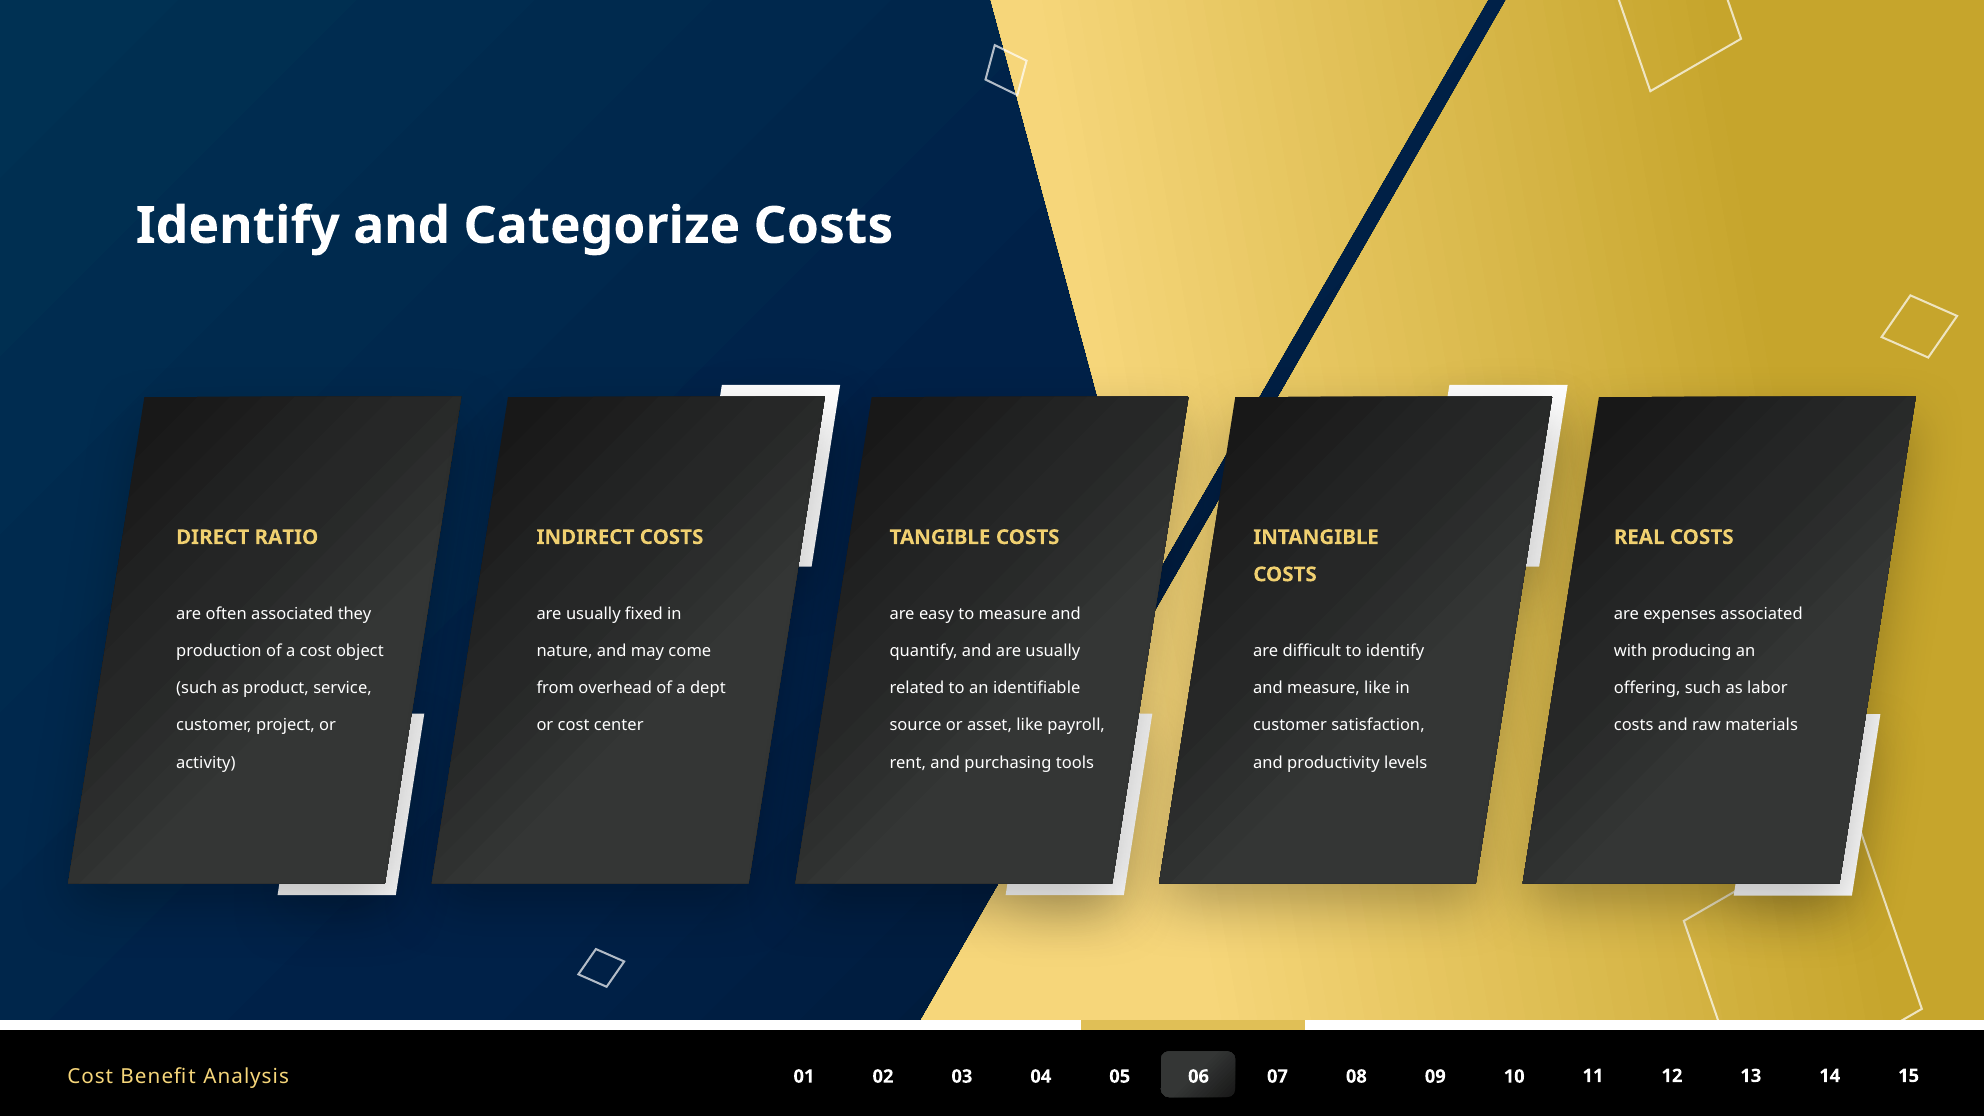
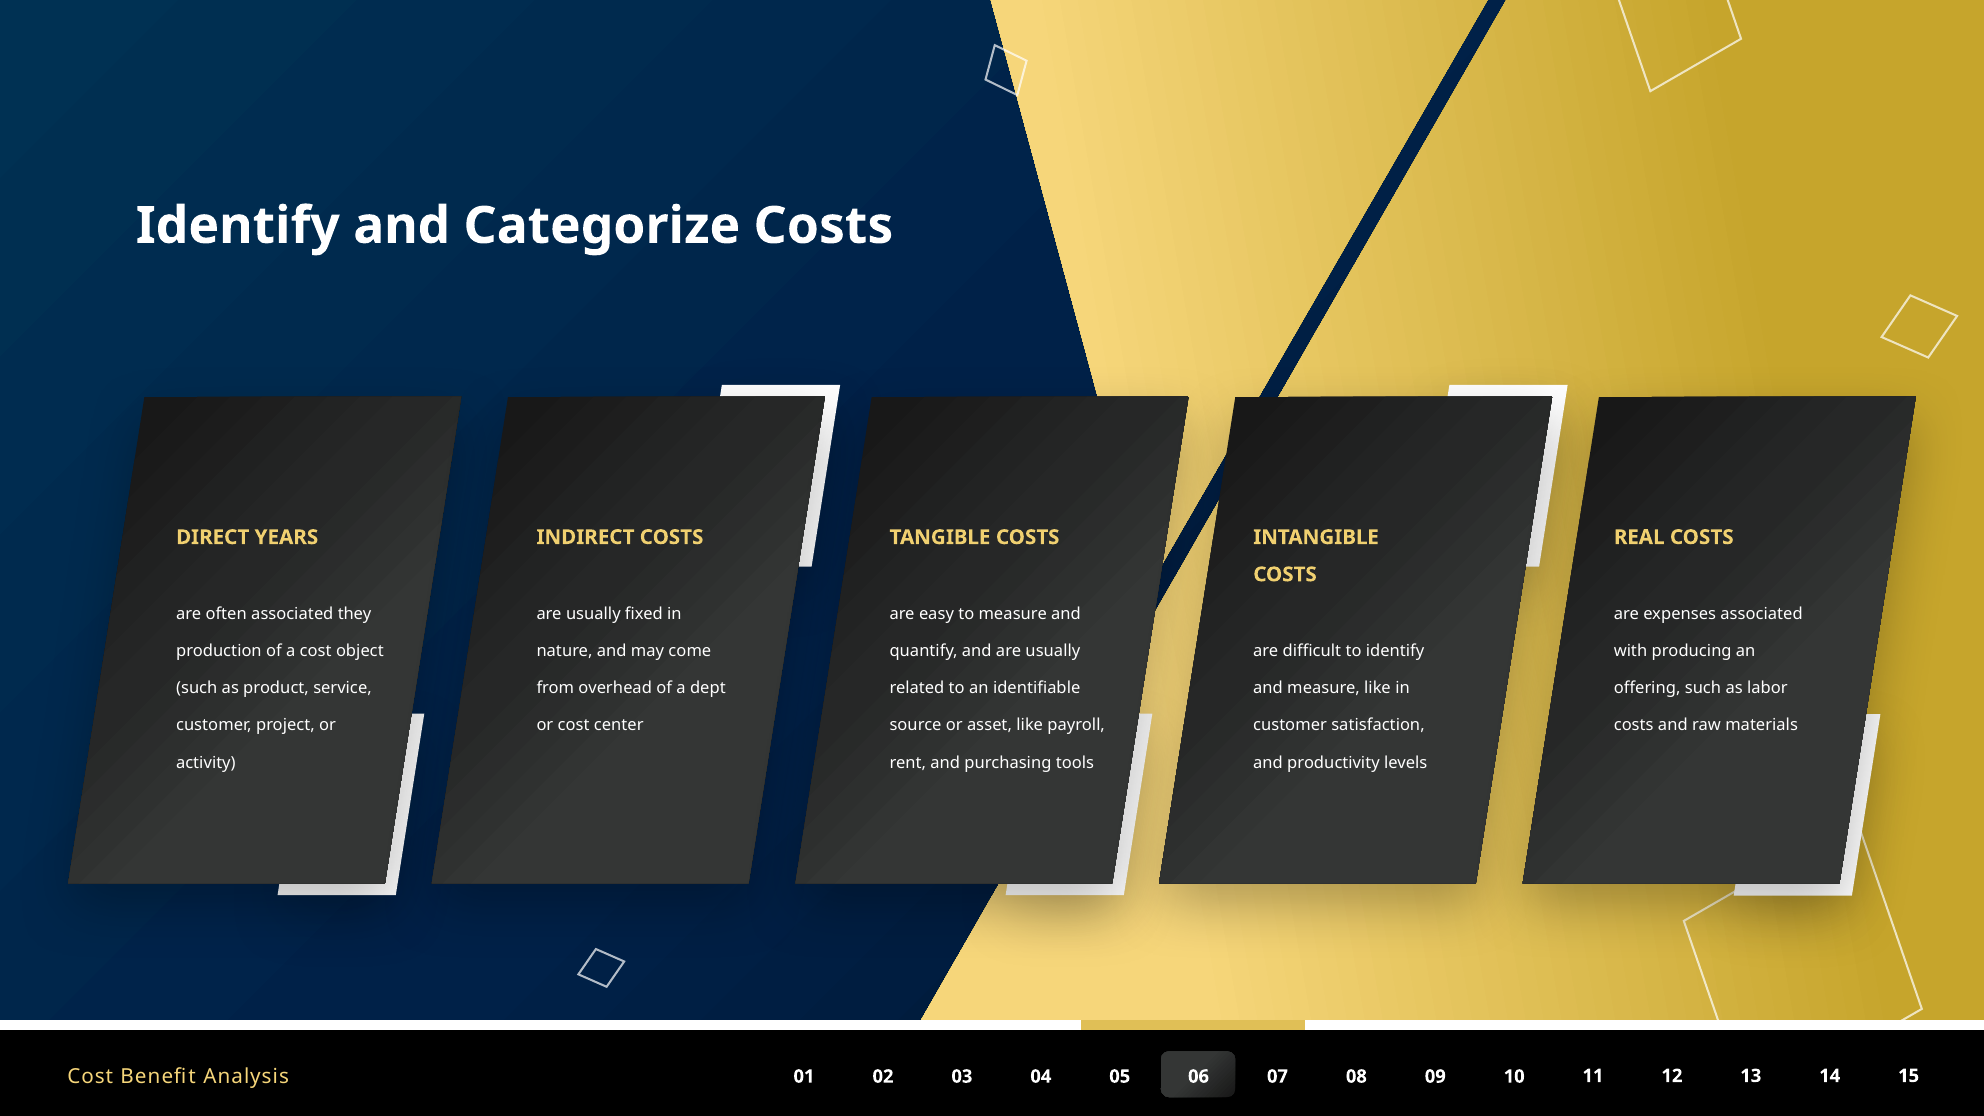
RATIO: RATIO -> YEARS (286, 537)
